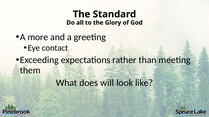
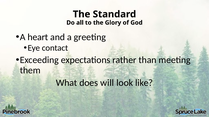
more: more -> heart (38, 37)
